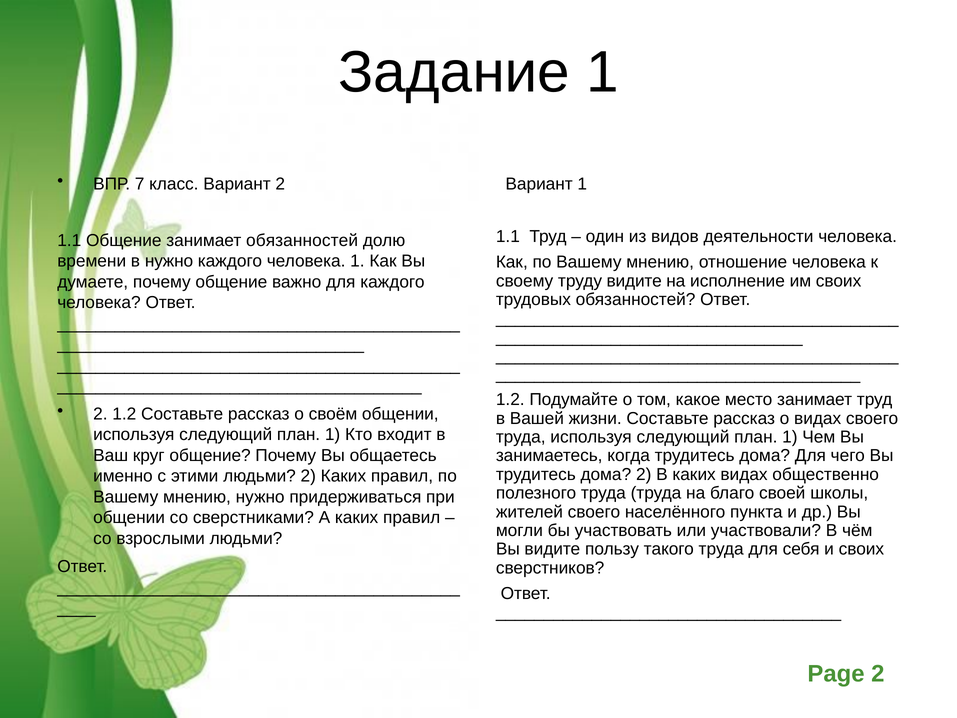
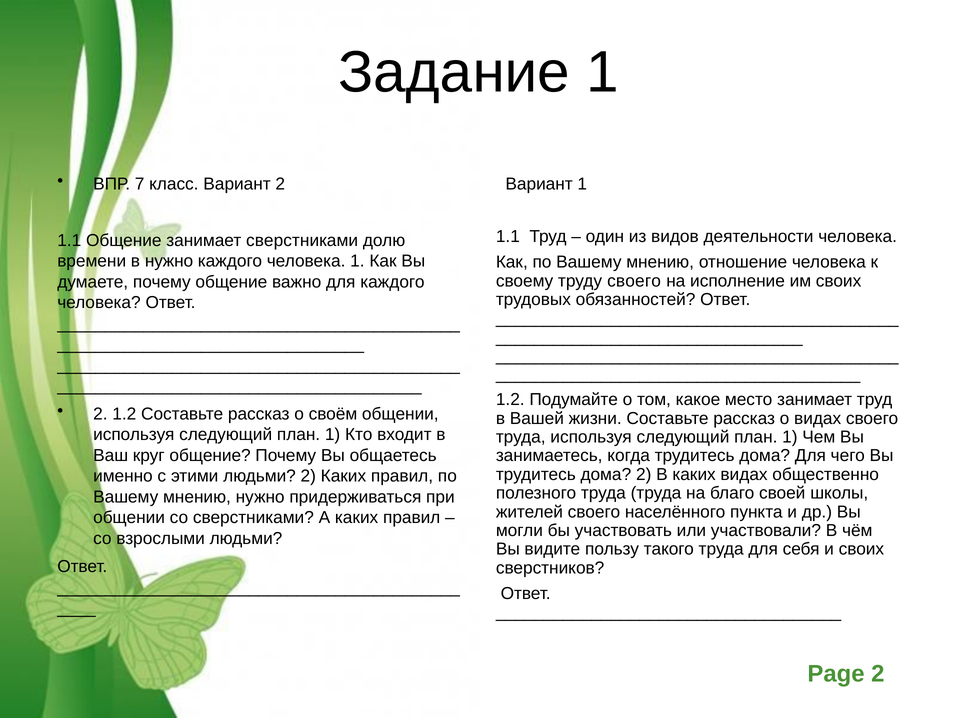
занимает обязанностей: обязанностей -> сверстниками (302, 240)
труду видите: видите -> своего (634, 281)
